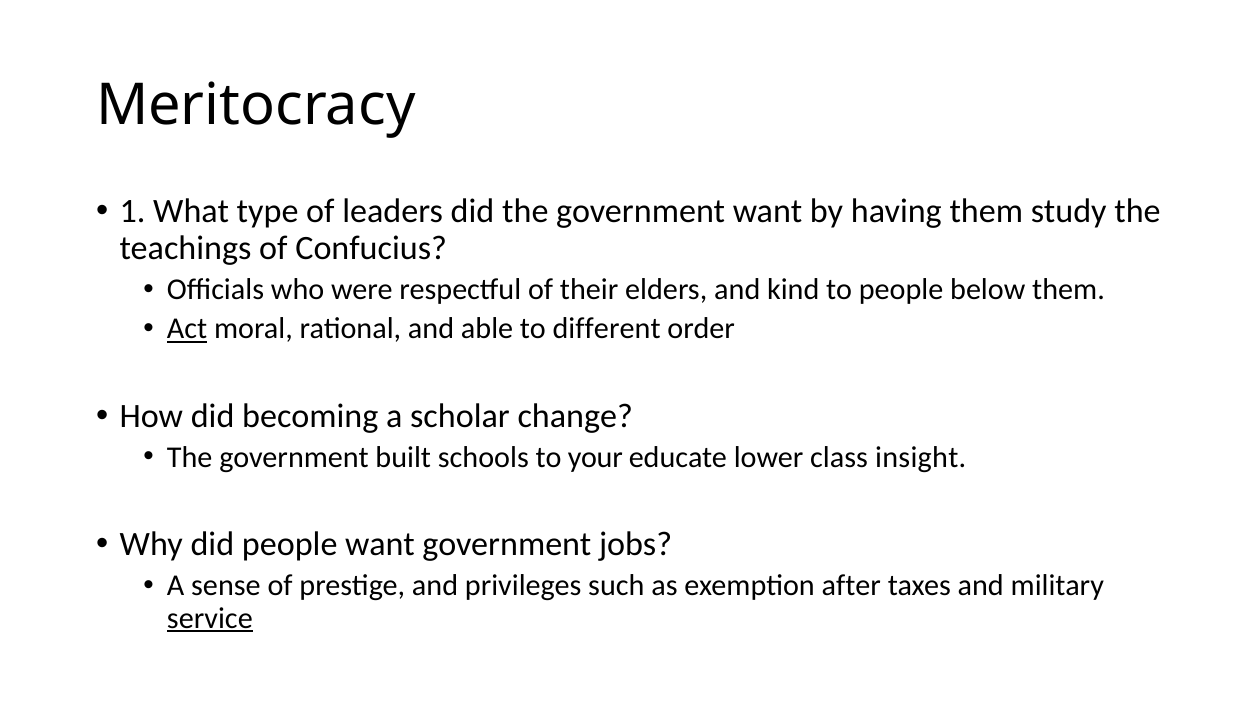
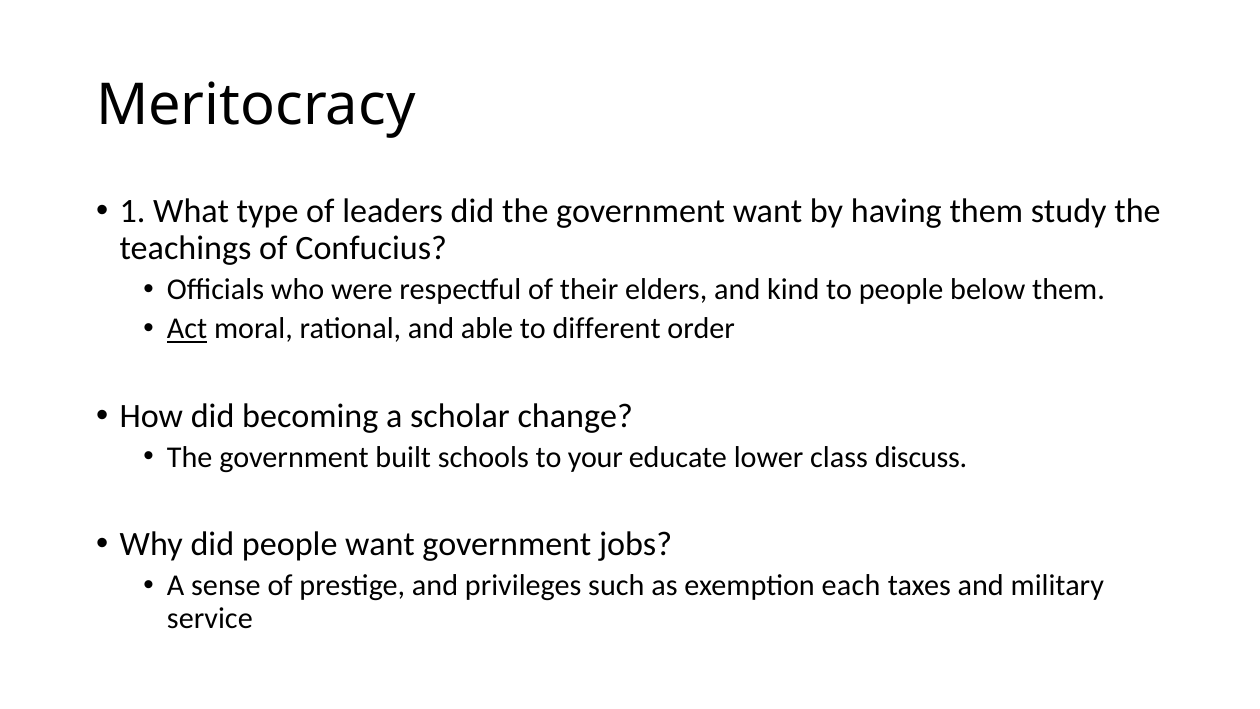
insight: insight -> discuss (921, 457)
after: after -> each (851, 585)
service underline: present -> none (210, 618)
